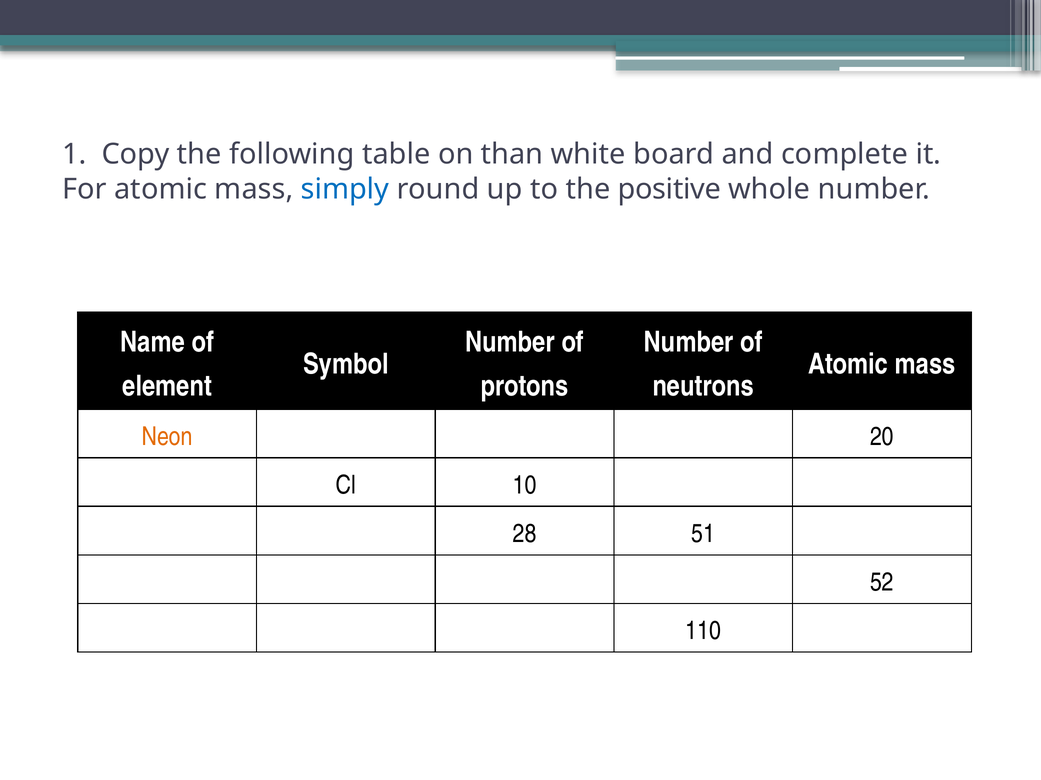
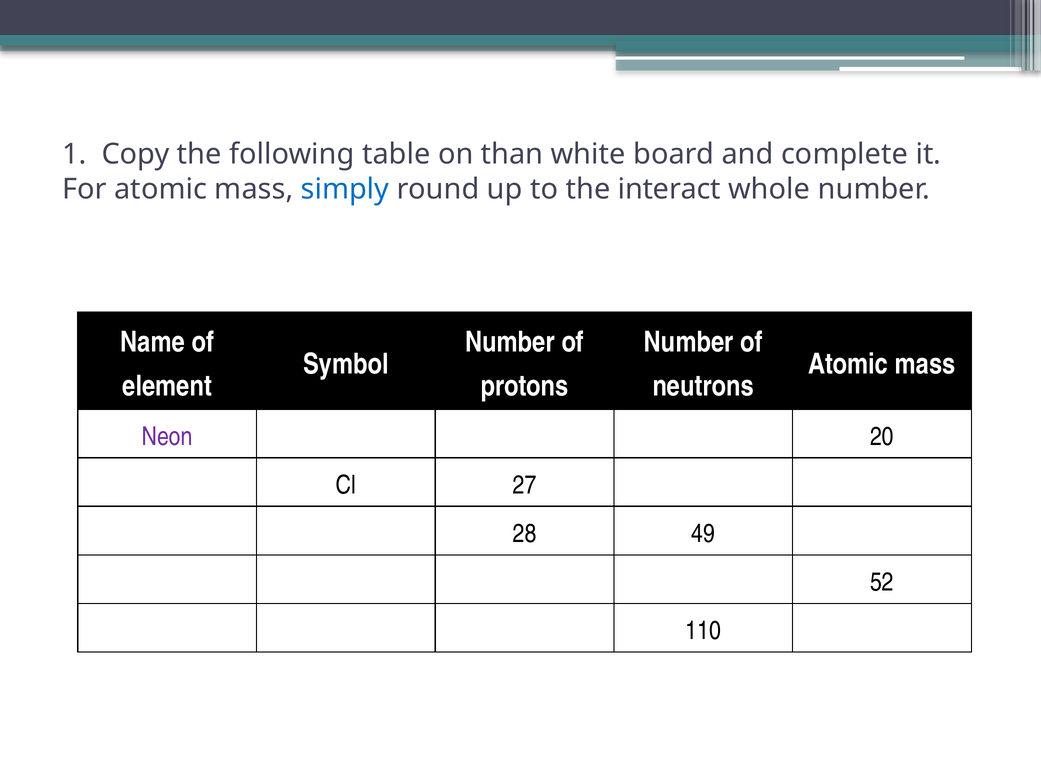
positive: positive -> interact (669, 189)
Neon colour: orange -> purple (167, 437)
10: 10 -> 27 (525, 486)
51: 51 -> 49 (703, 534)
